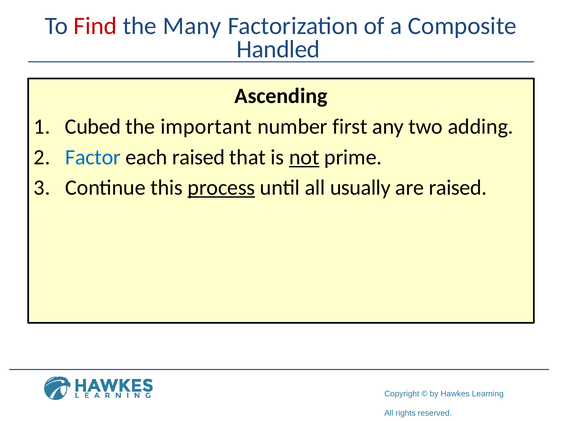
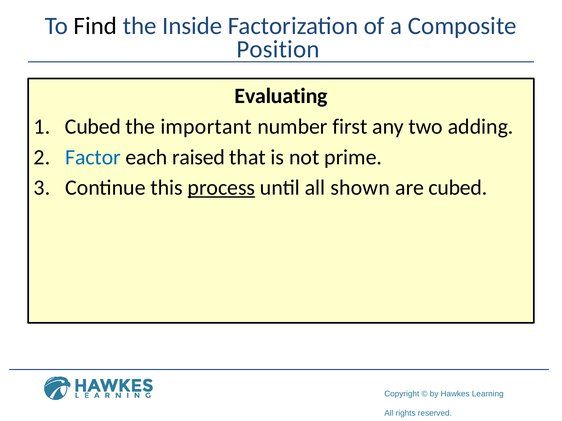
Find colour: red -> black (95, 26)
Many: Many -> Inside (192, 26)
Handled: Handled -> Position (278, 49)
Ascending: Ascending -> Evaluating (281, 96)
not underline: present -> none (304, 157)
usually: usually -> shown (360, 188)
are raised: raised -> cubed (458, 188)
